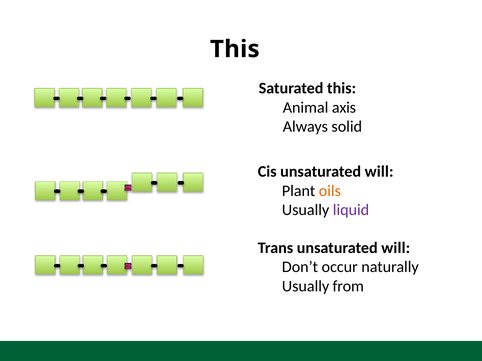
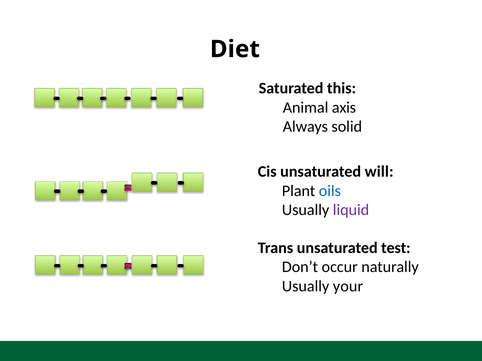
This: This -> Diet (235, 49)
oils colour: orange -> blue (330, 191)
Trans unsaturated will: will -> test (396, 248)
from: from -> your (348, 287)
